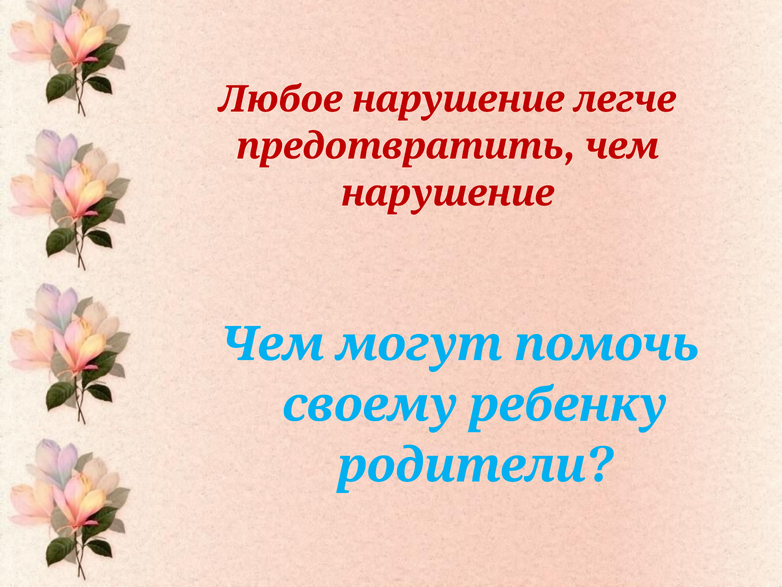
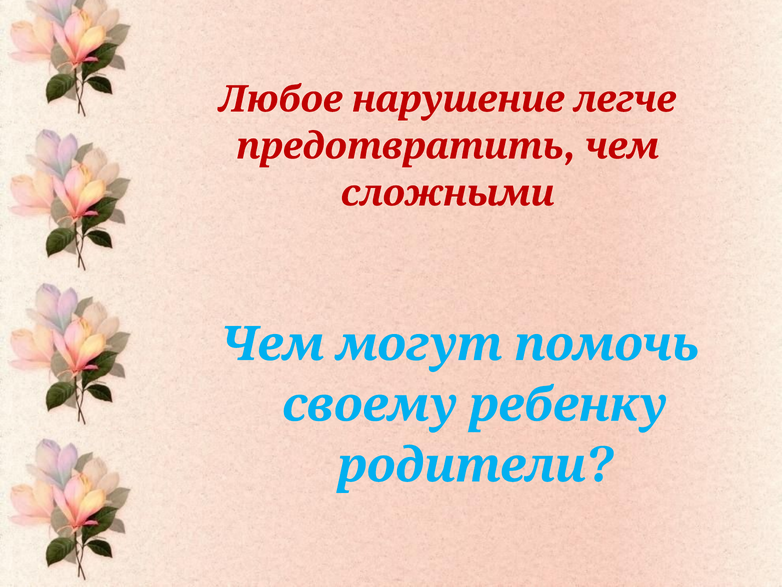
нарушение: нарушение -> сложными (448, 193)
